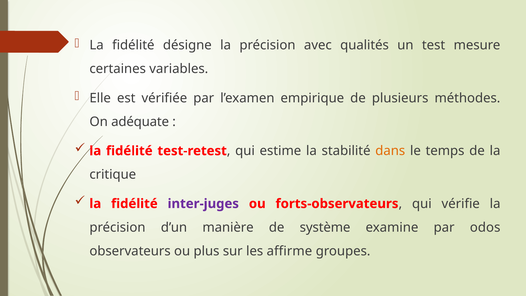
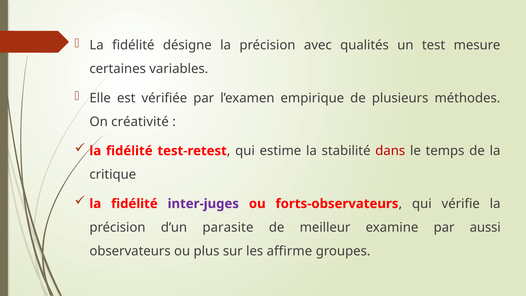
adéquate: adéquate -> créativité (140, 122)
dans colour: orange -> red (390, 151)
manière: manière -> parasite (228, 227)
système: système -> meilleur (325, 227)
odos: odos -> aussi (485, 227)
